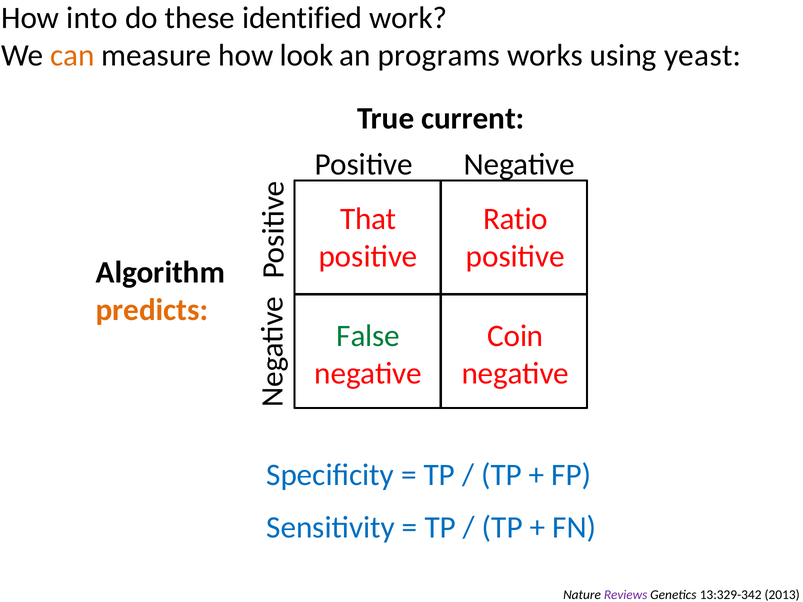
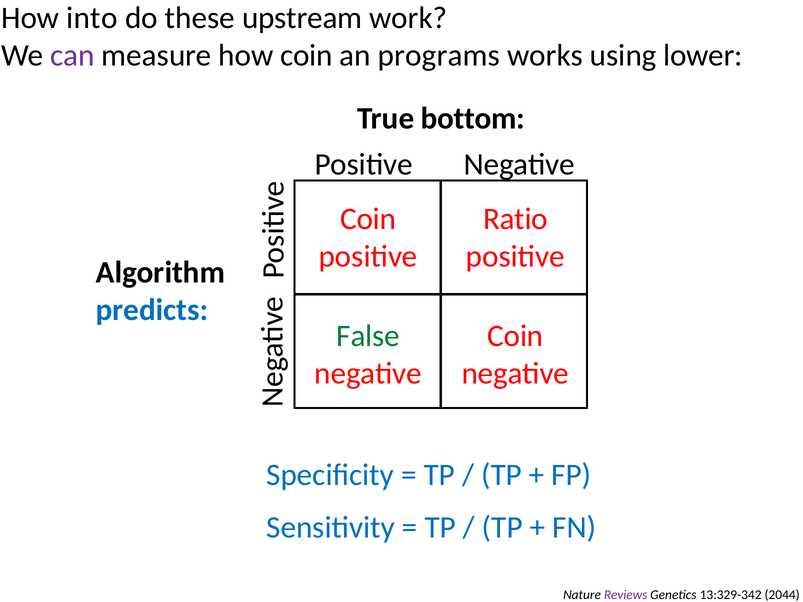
identified: identified -> upstream (302, 18)
can colour: orange -> purple (72, 56)
how look: look -> coin (307, 56)
yeast: yeast -> lower (703, 56)
current: current -> bottom (473, 119)
That: That -> Coin (368, 219)
predicts colour: orange -> blue (152, 310)
2013: 2013 -> 2044 (782, 595)
